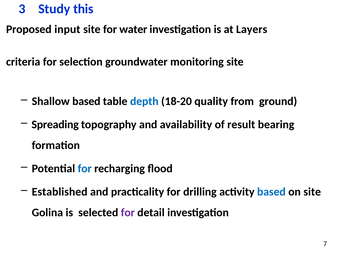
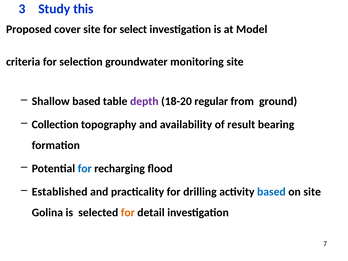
input: input -> cover (67, 29)
water: water -> select (133, 29)
Layers: Layers -> Model (252, 29)
depth colour: blue -> purple (144, 101)
quality: quality -> regular (211, 101)
Spreading: Spreading -> Collection (55, 124)
for colour: purple -> orange (128, 213)
